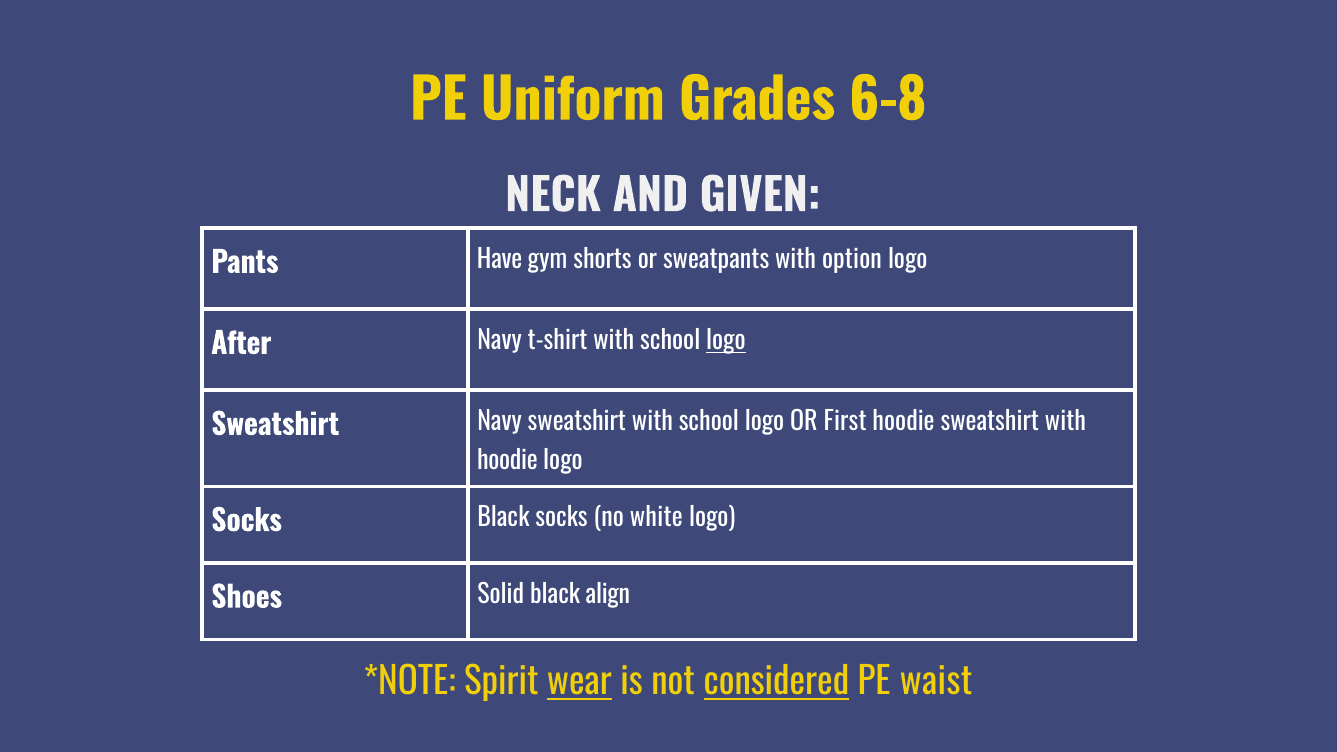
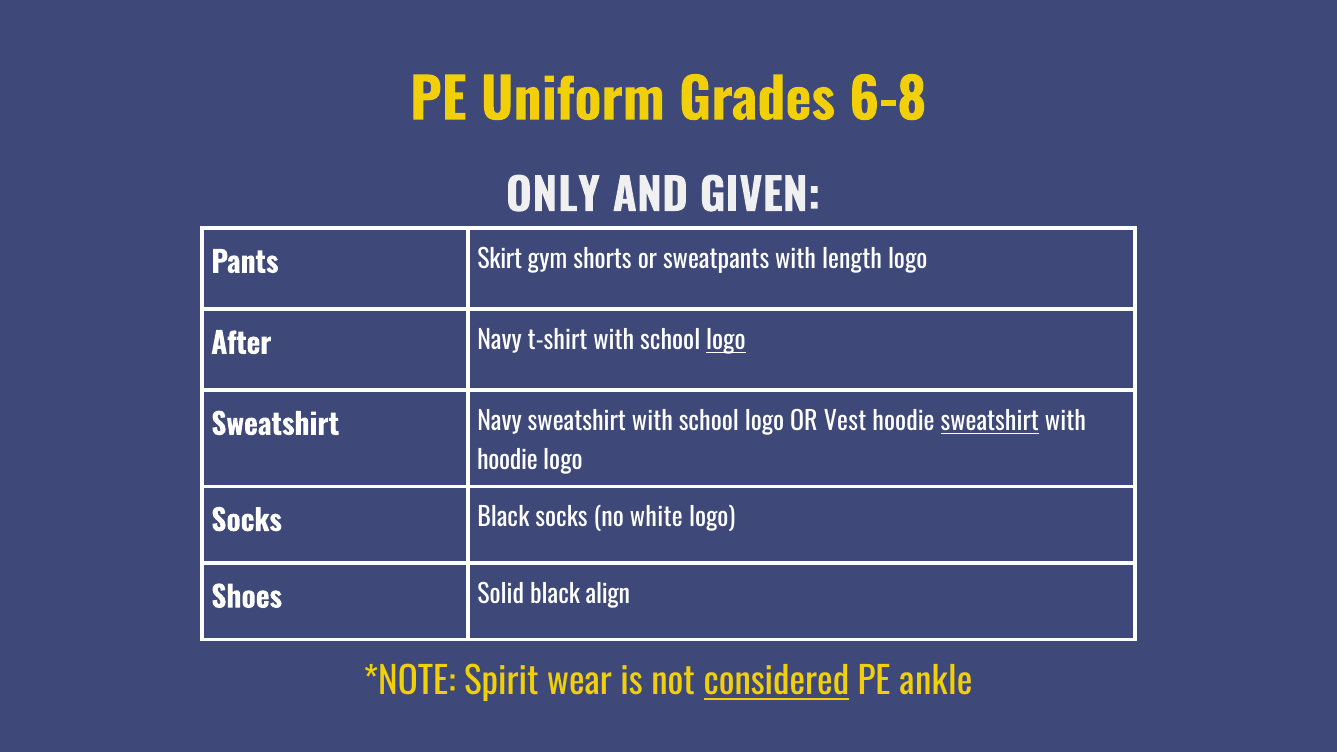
NECK: NECK -> ONLY (553, 196)
Have: Have -> Skirt (500, 260)
option: option -> length (852, 260)
First: First -> Vest (845, 422)
sweatshirt underline: none -> present (990, 422)
wear underline: present -> none (580, 683)
waist: waist -> ankle (936, 683)
